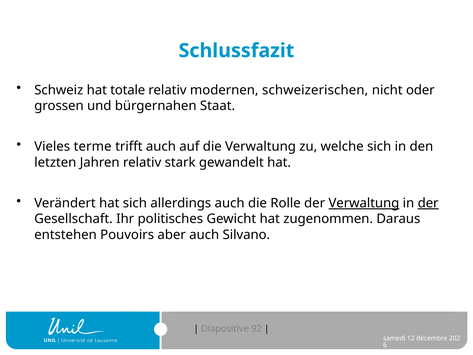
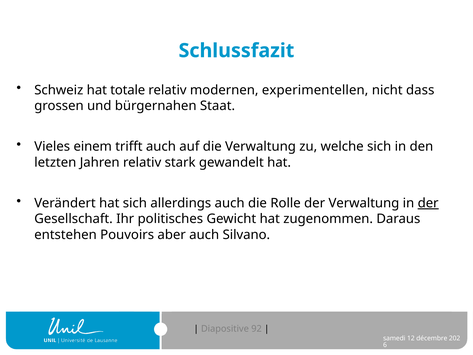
schweizerischen: schweizerischen -> experimentellen (315, 90)
oder: oder -> dass (420, 90)
terme: terme -> einem (93, 147)
Verwaltung underline: present -> none (364, 203)
